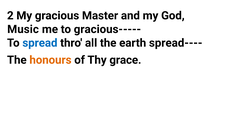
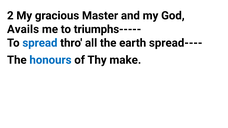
Music: Music -> Avails (23, 29)
gracious-----: gracious----- -> triumphs----- (107, 29)
honours colour: orange -> blue (50, 60)
grace: grace -> make (125, 60)
